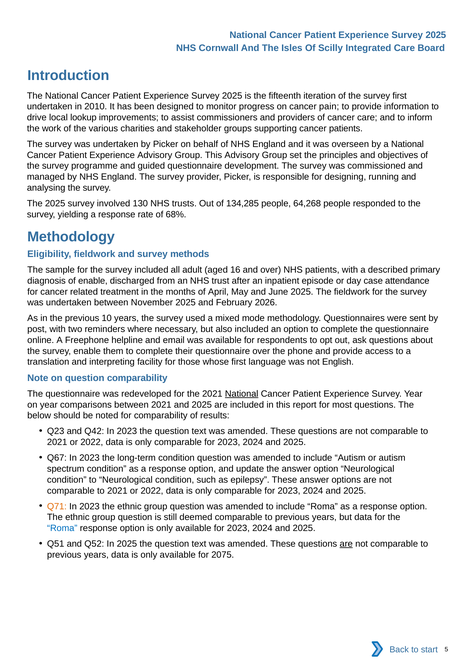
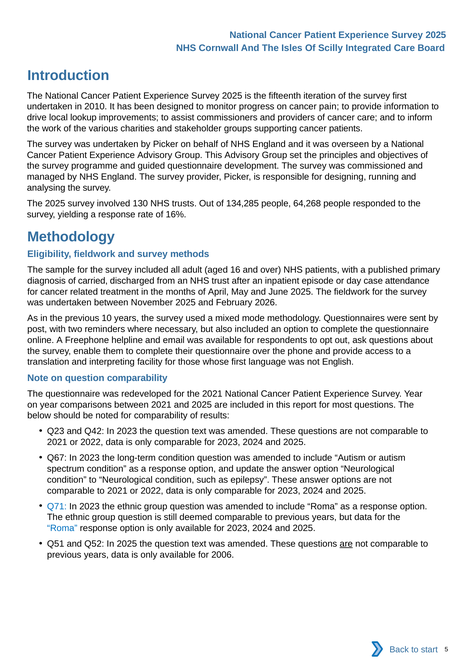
68%: 68% -> 16% (176, 214)
described: described -> published (388, 270)
of enable: enable -> carried (93, 280)
National underline: present -> none (242, 393)
Q71 colour: orange -> blue (57, 506)
2075: 2075 -> 2006 (223, 554)
